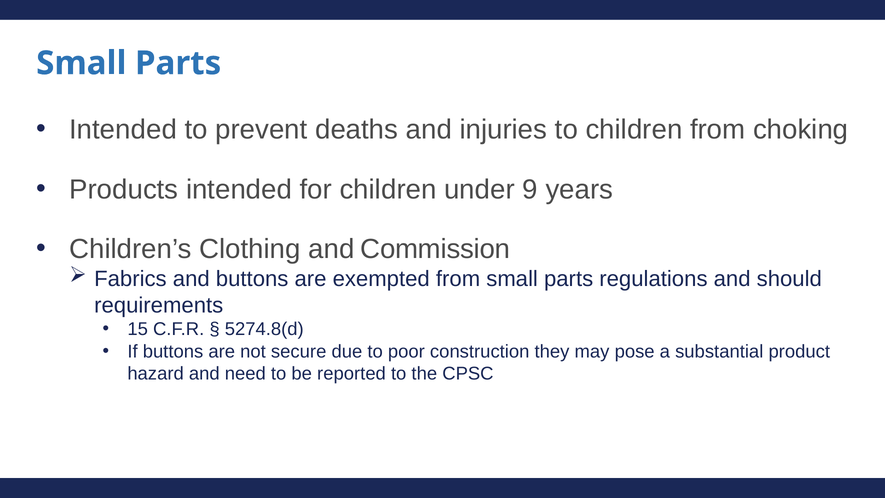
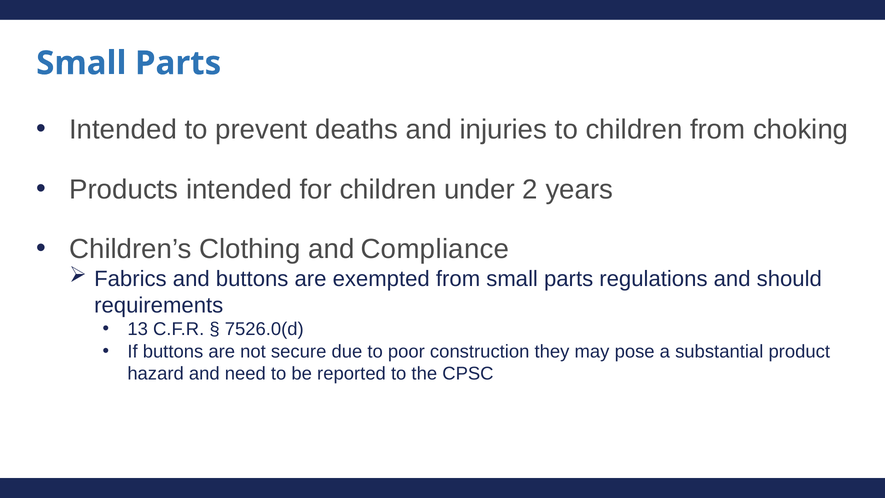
9: 9 -> 2 (530, 189)
Commission: Commission -> Compliance (435, 249)
15: 15 -> 13 (138, 329)
5274.8(d: 5274.8(d -> 7526.0(d (264, 329)
